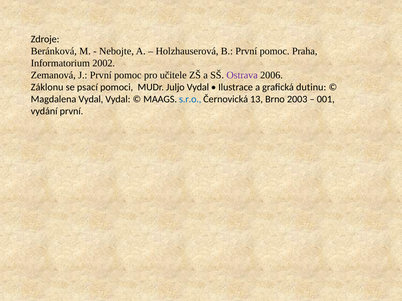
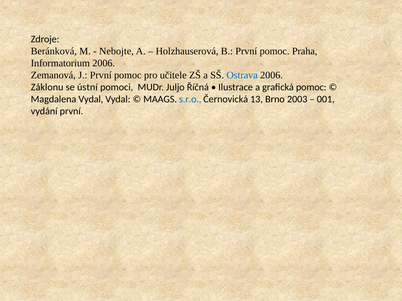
Informatorium 2002: 2002 -> 2006 (104, 63)
Ostrava colour: purple -> blue (242, 75)
psací: psací -> ústní (87, 87)
Juljo Vydal: Vydal -> Říčná (198, 87)
grafická dutinu: dutinu -> pomoc (311, 87)
